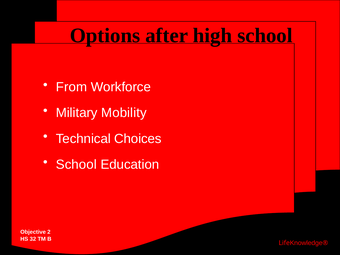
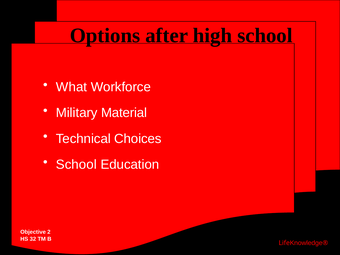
From: From -> What (72, 87)
Mobility: Mobility -> Material (124, 113)
